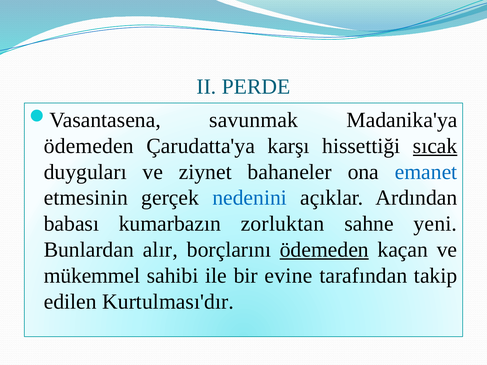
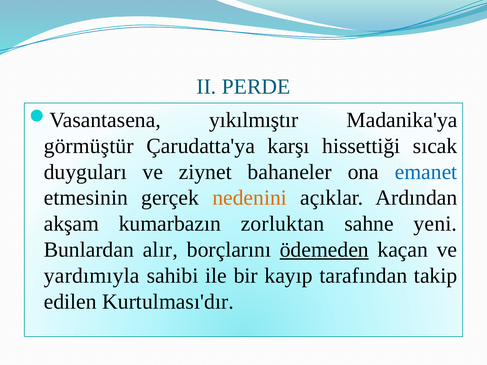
savunmak: savunmak -> yıkılmıştır (254, 120)
ödemeden: ödemeden -> görmüştür (89, 146)
sıcak underline: present -> none (435, 146)
nedenini colour: blue -> orange (250, 198)
babası: babası -> akşam (71, 224)
mükemmel: mükemmel -> yardımıyla (92, 276)
evine: evine -> kayıp (289, 276)
